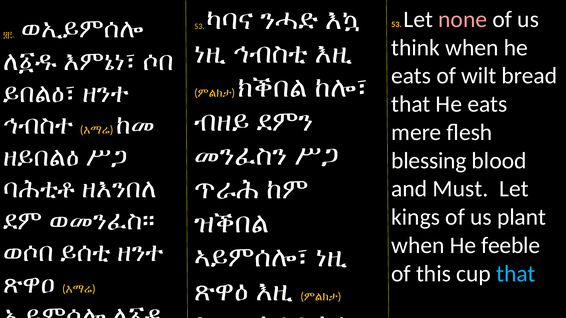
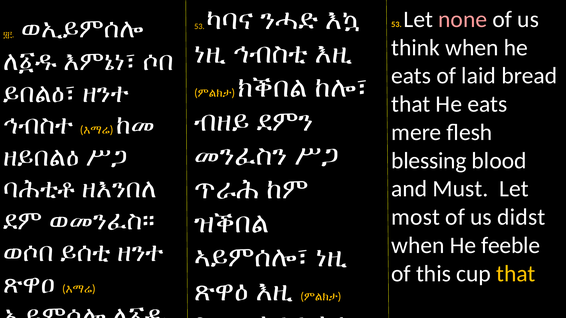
wilt: wilt -> laid (479, 76)
kings: kings -> most (416, 217)
plant: plant -> didst (521, 217)
that colour: light blue -> yellow (516, 274)
